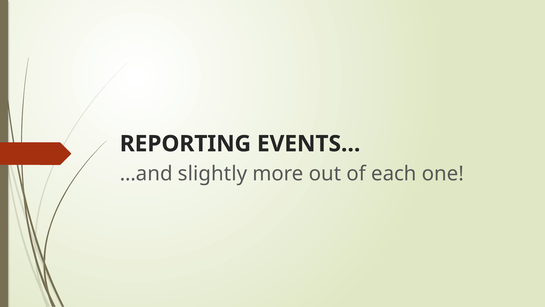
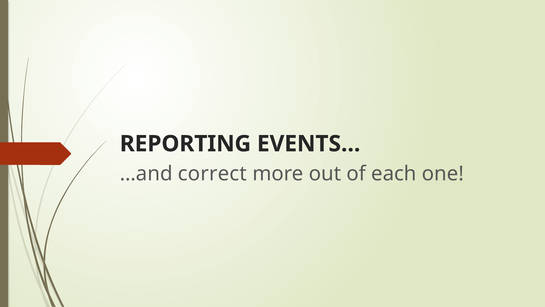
slightly: slightly -> correct (212, 174)
